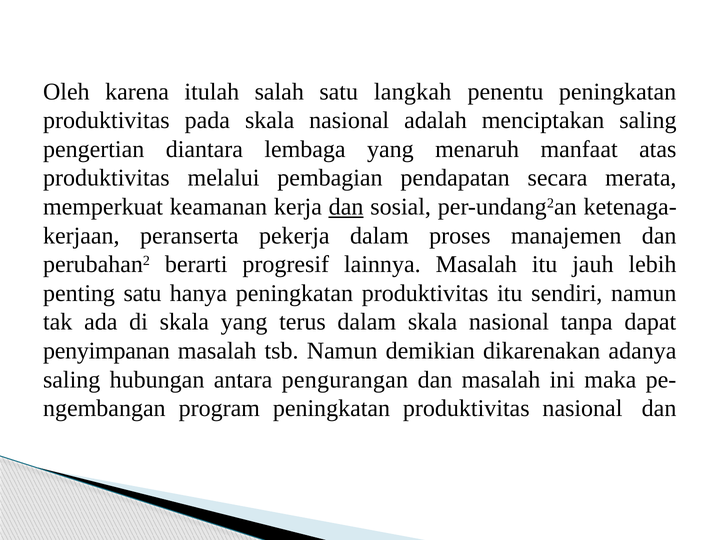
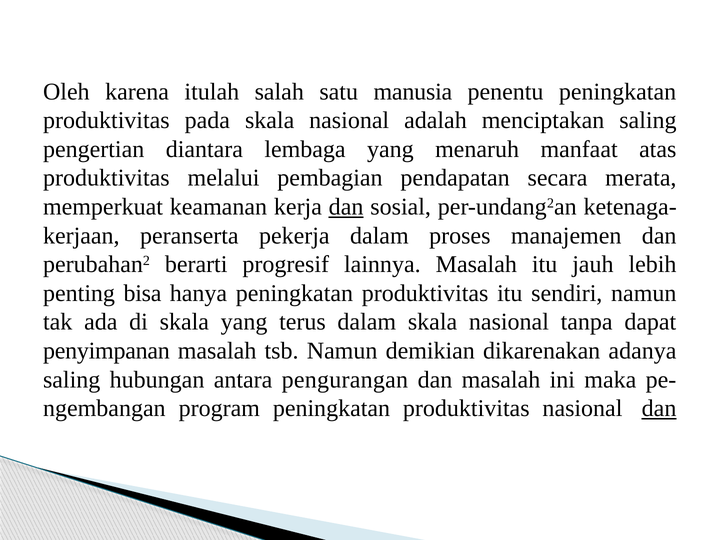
langkah: langkah -> manusia (413, 92)
penting satu: satu -> bisa (143, 293)
dan underline: none -> present (659, 408)
